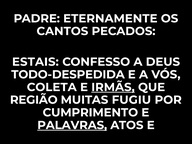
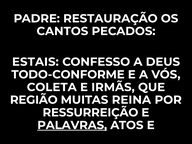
ETERNAMENTE: ETERNAMENTE -> RESTAURAÇÃO (110, 19)
TODO-DESPEDIDA: TODO-DESPEDIDA -> TODO-CONFORME (68, 75)
IRMÃS underline: present -> none (113, 87)
FUGIU: FUGIU -> REINA (131, 100)
CUMPRIMENTO: CUMPRIMENTO -> RESSURREIÇÃO (90, 113)
